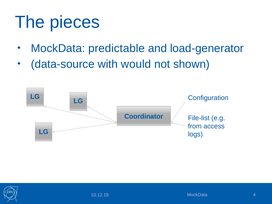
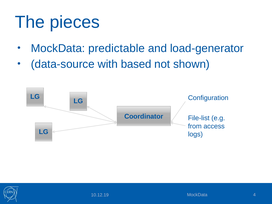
would: would -> based (136, 64)
